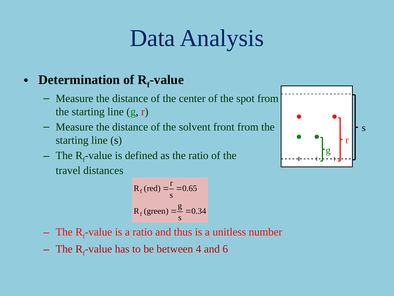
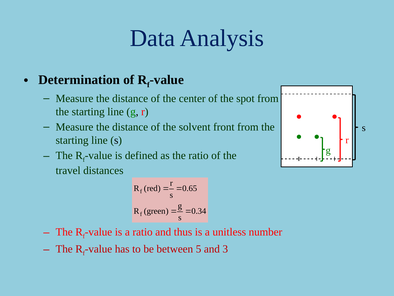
4: 4 -> 5 (199, 249)
6: 6 -> 3 (225, 249)
